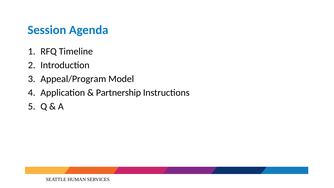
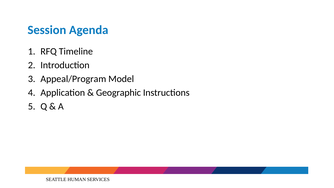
Partnership: Partnership -> Geographic (118, 93)
